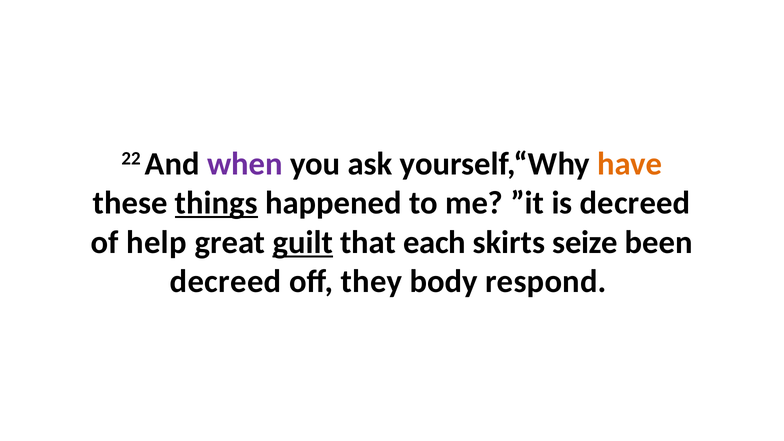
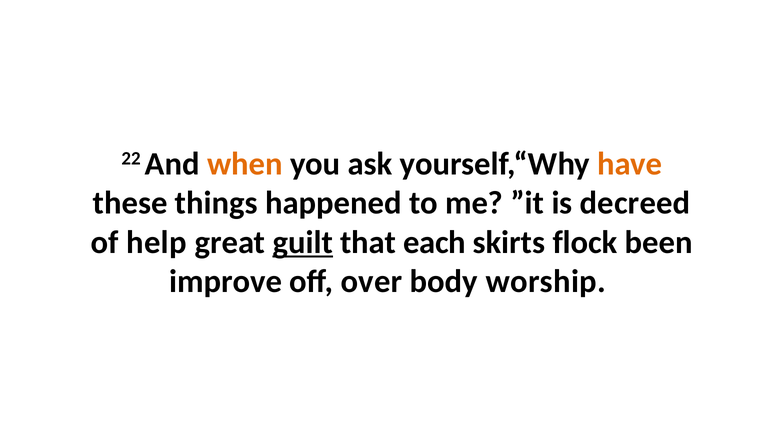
when colour: purple -> orange (245, 164)
things underline: present -> none (216, 203)
seize: seize -> flock (585, 242)
decreed: decreed -> improve (226, 282)
they: they -> over (371, 282)
respond: respond -> worship (546, 282)
